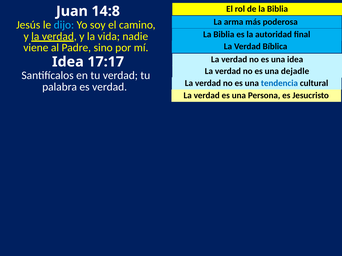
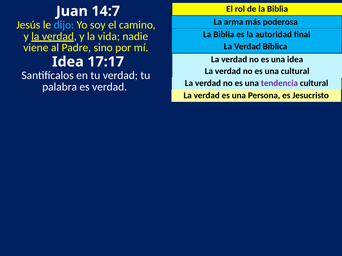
14:8: 14:8 -> 14:7 (106, 11)
una dejadle: dejadle -> cultural (295, 71)
tendencia colour: blue -> purple (279, 83)
